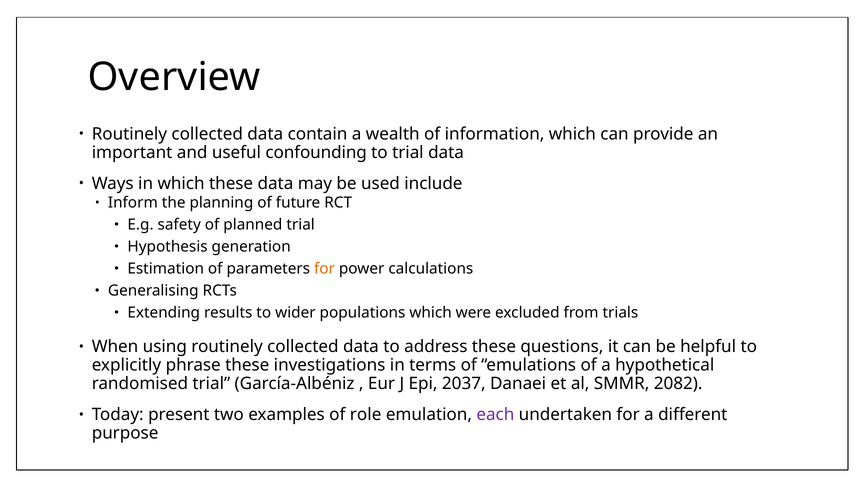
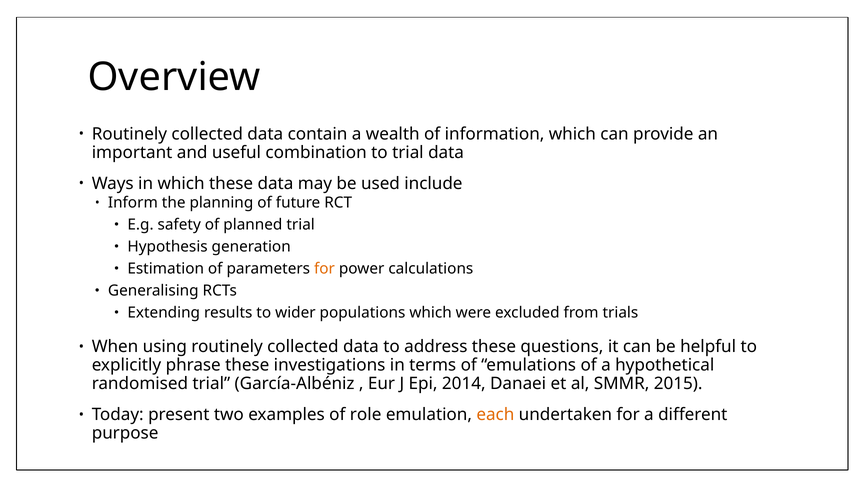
confounding: confounding -> combination (316, 152)
2037: 2037 -> 2014 (464, 383)
2082: 2082 -> 2015 (678, 383)
each colour: purple -> orange (495, 414)
